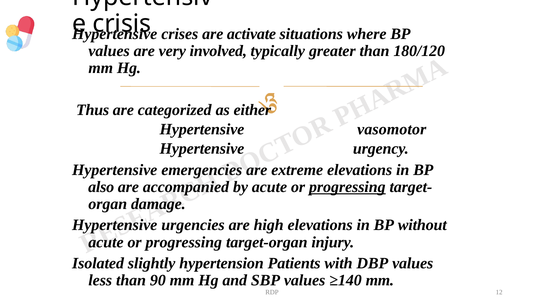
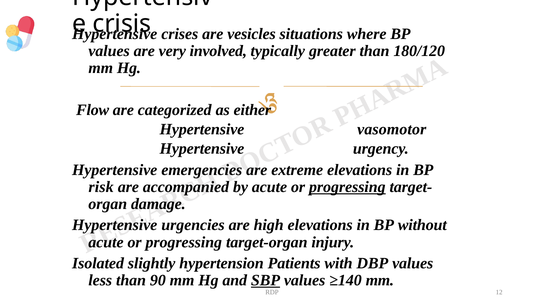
activate: activate -> vesicles (251, 34)
Thus: Thus -> Flow (93, 110)
also: also -> risk (101, 187)
SBP underline: none -> present (266, 280)
